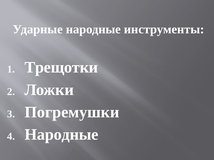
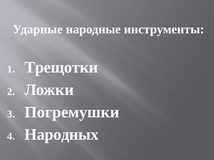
Народные: Народные -> Народных (62, 135)
